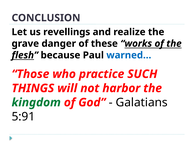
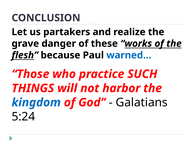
revellings: revellings -> partakers (67, 32)
kingdom colour: green -> blue (36, 103)
5:91: 5:91 -> 5:24 (23, 117)
